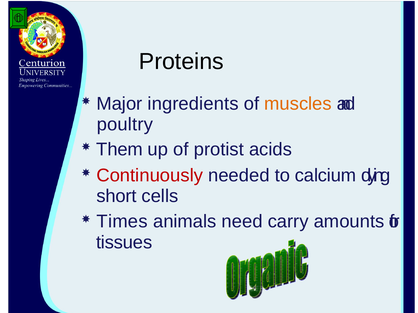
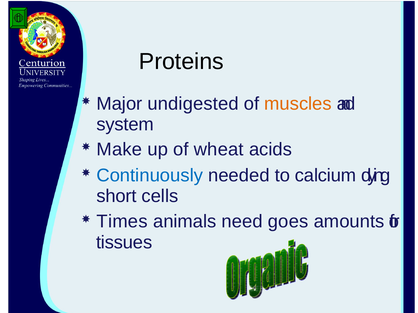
ingredients: ingredients -> undigested (193, 104)
poultry: poultry -> system (125, 125)
Them: Them -> Make (119, 150)
protist: protist -> wheat (219, 150)
Continuously colour: red -> blue (150, 176)
carry: carry -> goes (288, 222)
